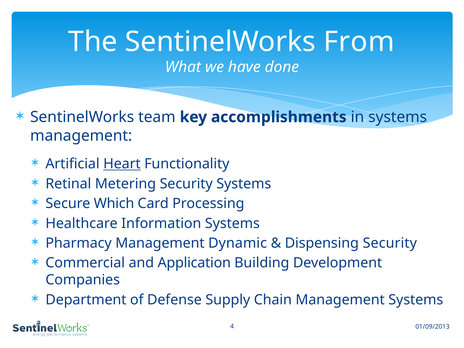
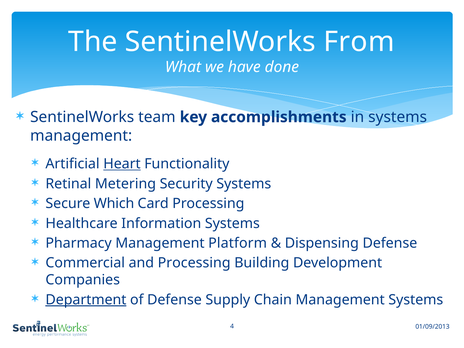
Dynamic: Dynamic -> Platform (238, 243)
Dispensing Security: Security -> Defense (390, 243)
and Application: Application -> Processing (194, 263)
Department underline: none -> present (86, 300)
